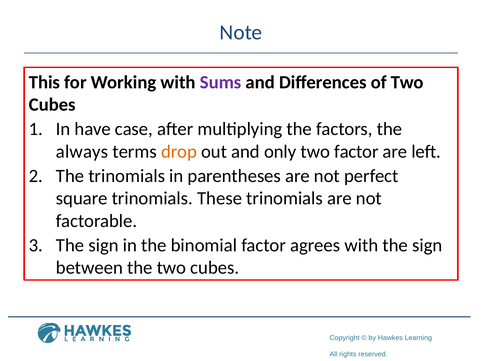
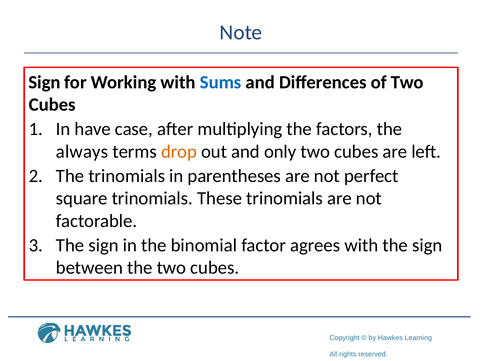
This: This -> Sign (45, 82)
Sums colour: purple -> blue (221, 82)
only two factor: factor -> cubes (356, 152)
